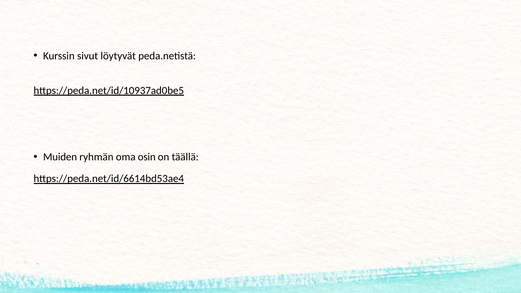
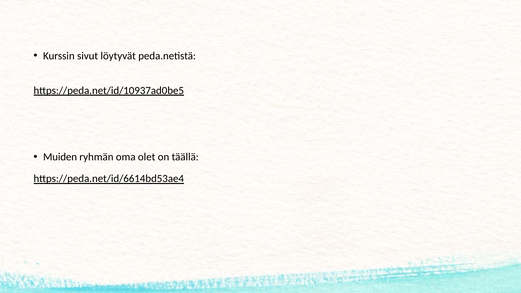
osin: osin -> olet (147, 157)
